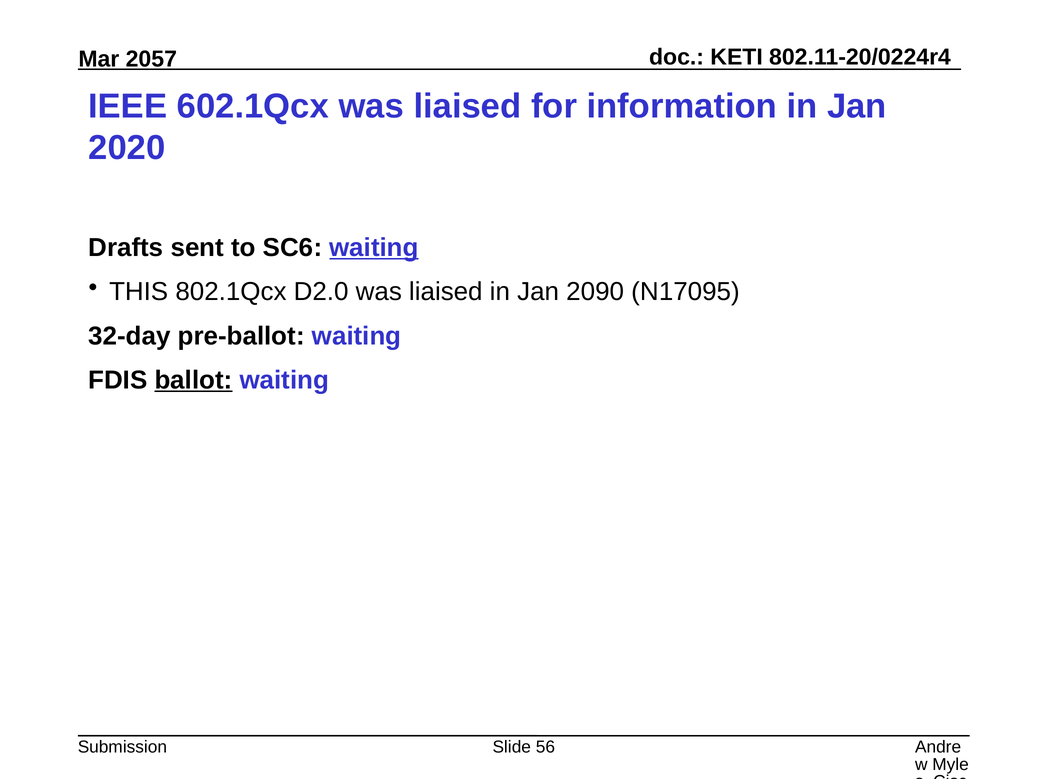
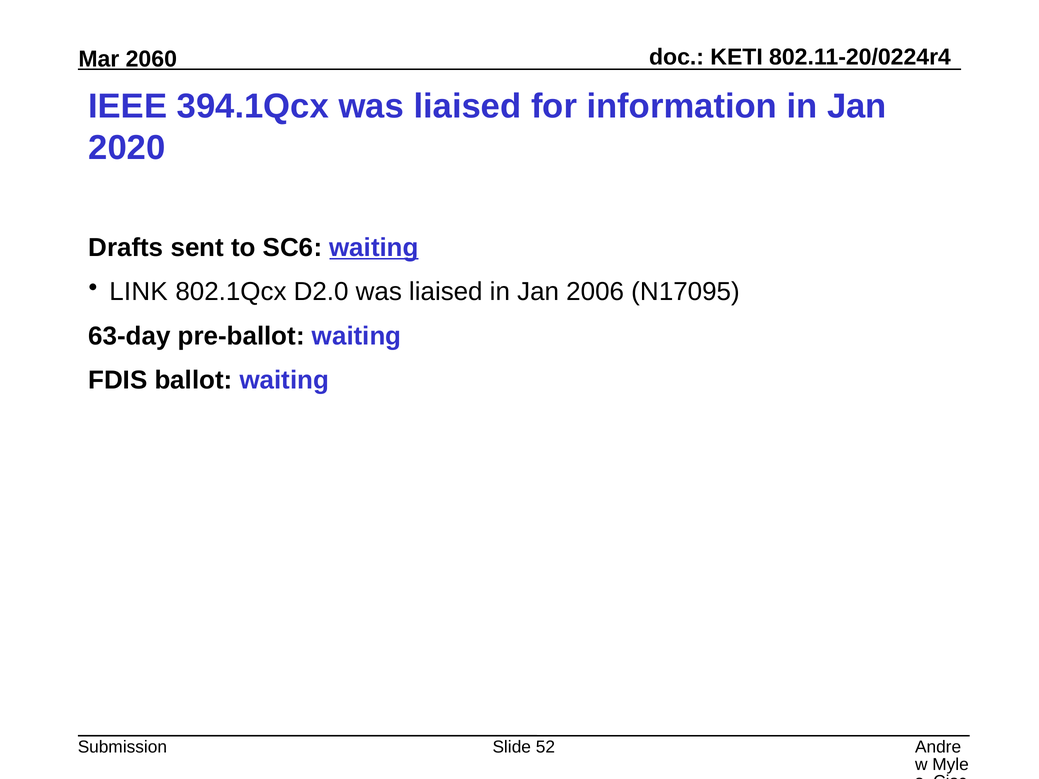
2057: 2057 -> 2060 (151, 59)
602.1Qcx: 602.1Qcx -> 394.1Qcx (253, 106)
THIS: THIS -> LINK (139, 292)
2090: 2090 -> 2006 (595, 292)
32-day: 32-day -> 63-day (129, 336)
ballot underline: present -> none (194, 380)
56: 56 -> 52 (545, 747)
